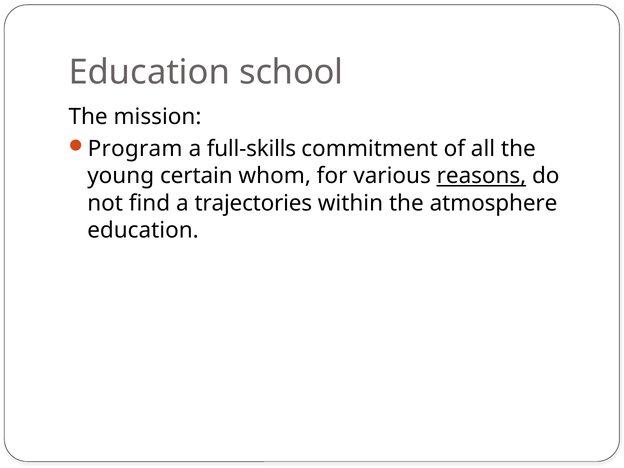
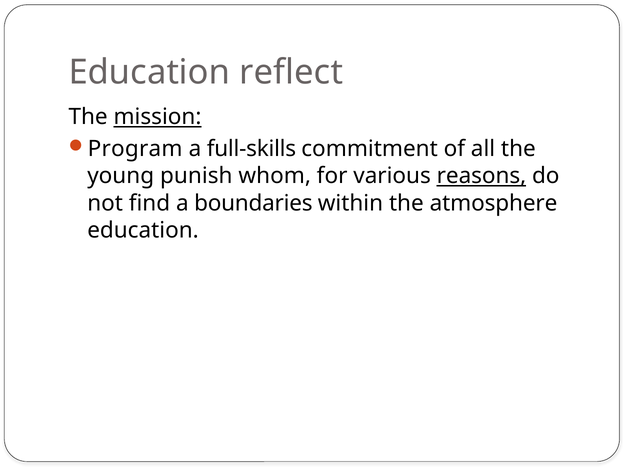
school: school -> reflect (291, 72)
mission underline: none -> present (157, 117)
certain: certain -> punish (196, 176)
trajectories: trajectories -> boundaries (253, 203)
